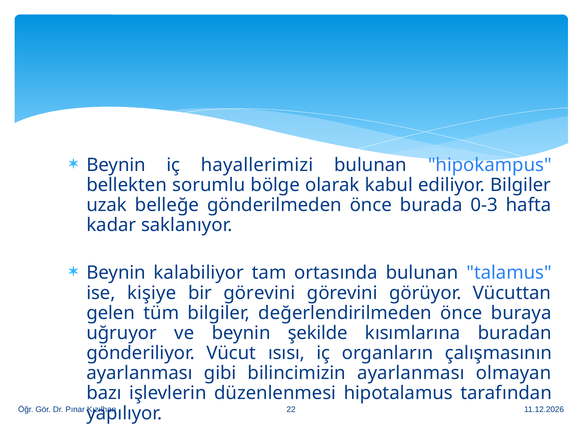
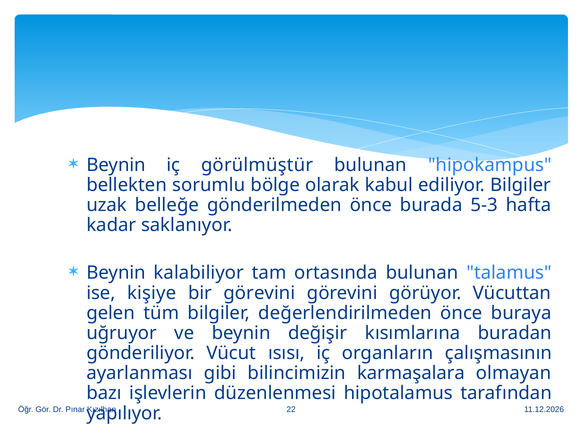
hayallerimizi: hayallerimizi -> görülmüştür (257, 165)
0-3: 0-3 -> 5-3 (484, 205)
şekilde: şekilde -> değişir (318, 333)
bilincimizin ayarlanması: ayarlanması -> karmaşalara (411, 374)
